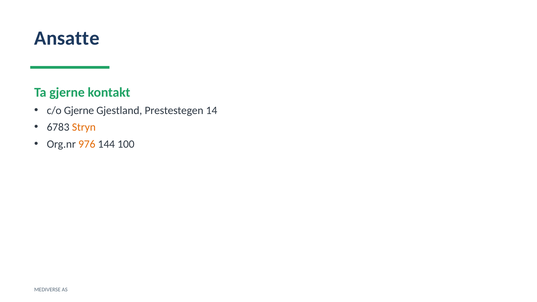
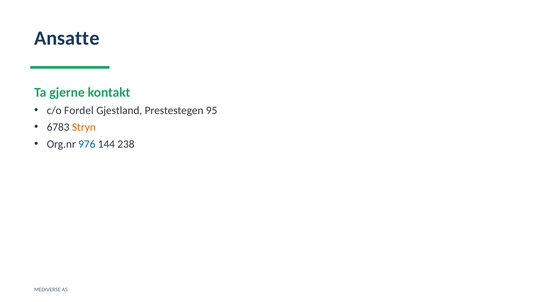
c/o Gjerne: Gjerne -> Fordel (79, 110)
14: 14 -> 95 (212, 110)
976 colour: orange -> blue (87, 144)
100: 100 -> 238 (126, 144)
